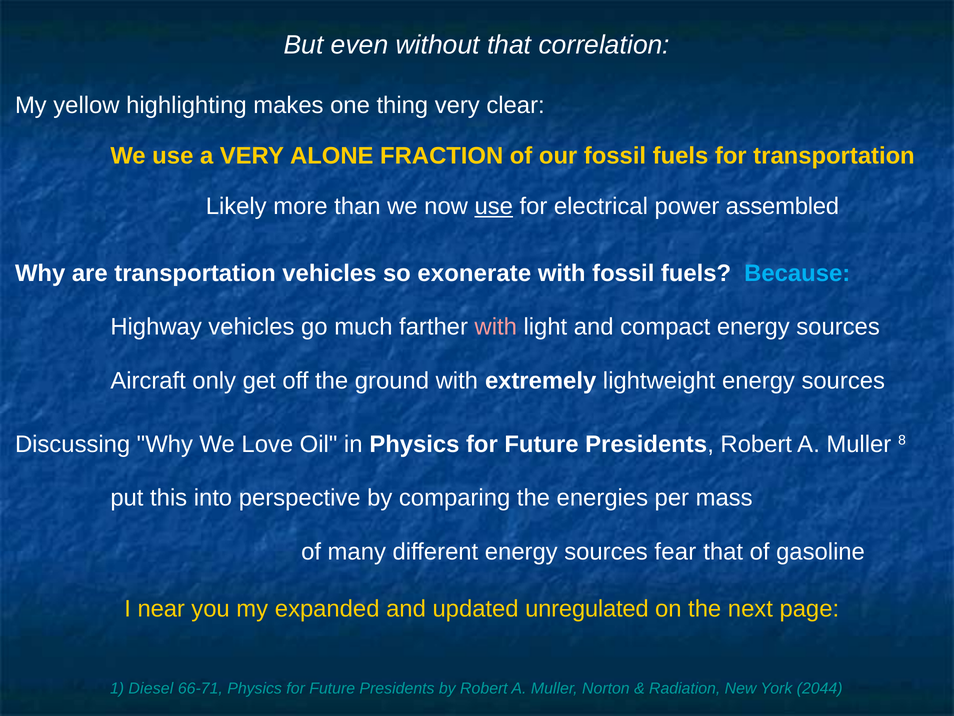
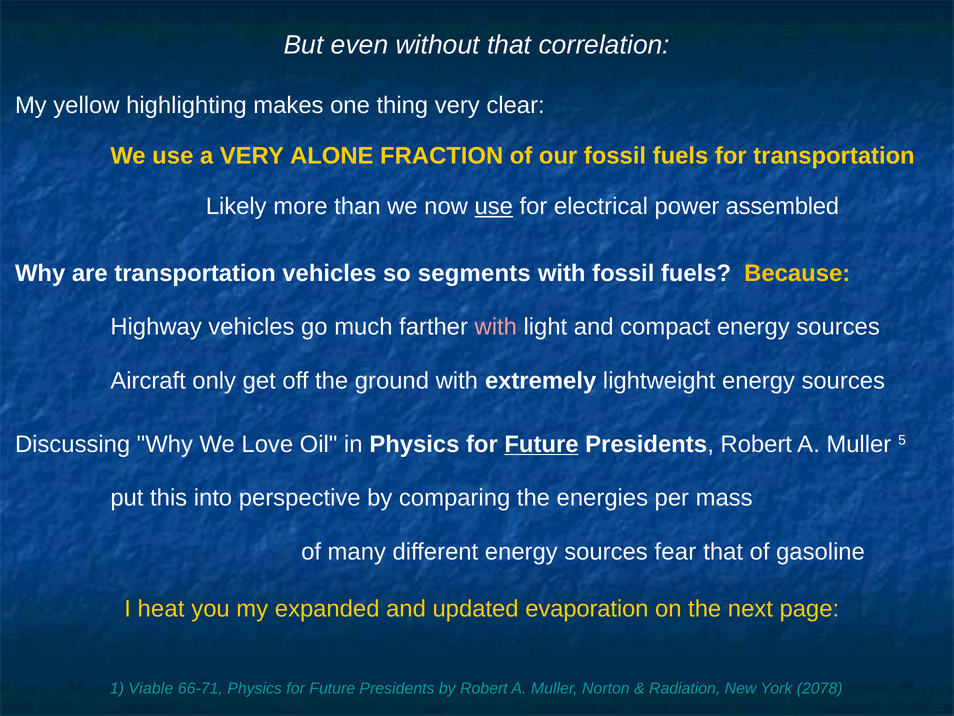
exonerate: exonerate -> segments (474, 273)
Because colour: light blue -> yellow (797, 273)
Future underline: none -> present (541, 444)
8: 8 -> 5 (902, 440)
near: near -> heat (161, 609)
unregulated: unregulated -> evaporation (587, 609)
Diesel: Diesel -> Viable (151, 688)
2044: 2044 -> 2078 (820, 688)
